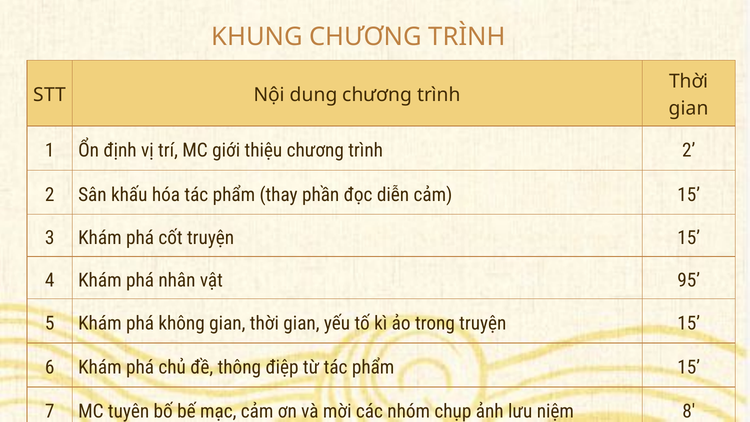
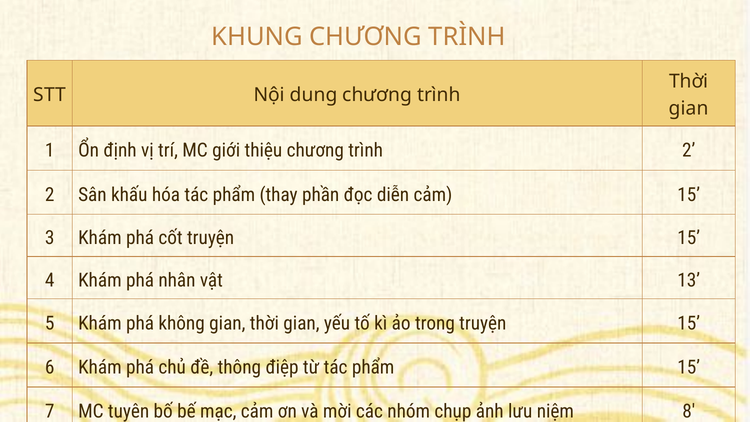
95: 95 -> 13 (689, 280)
